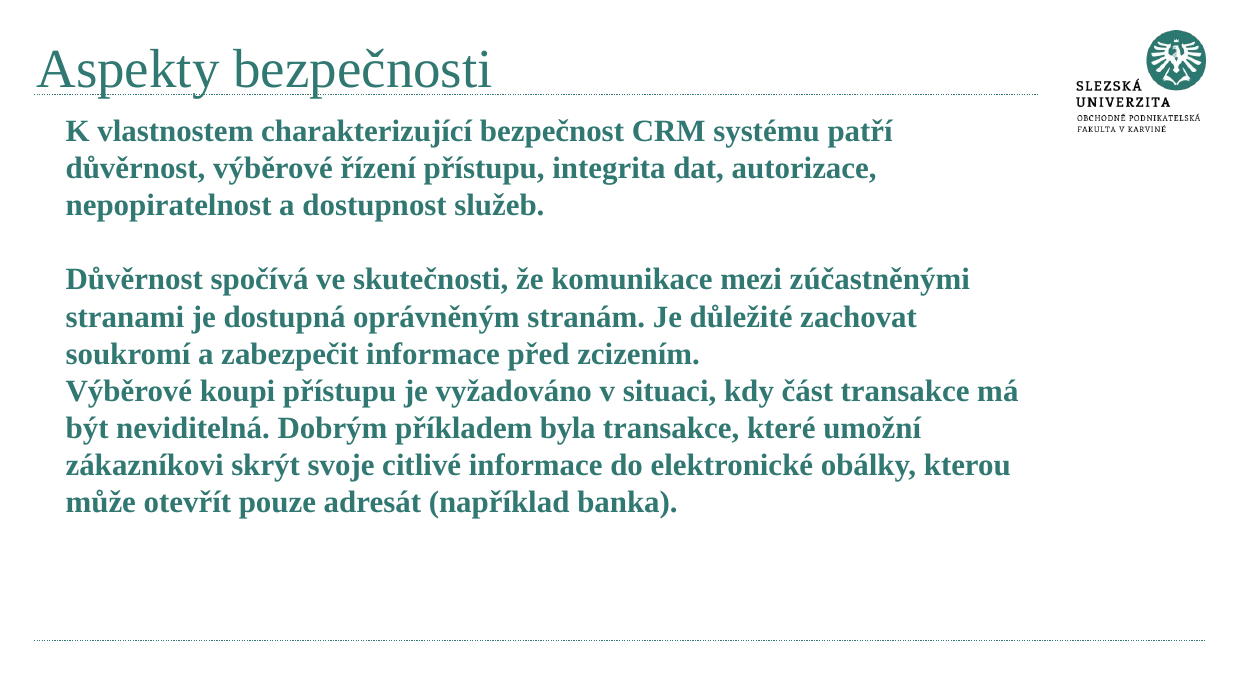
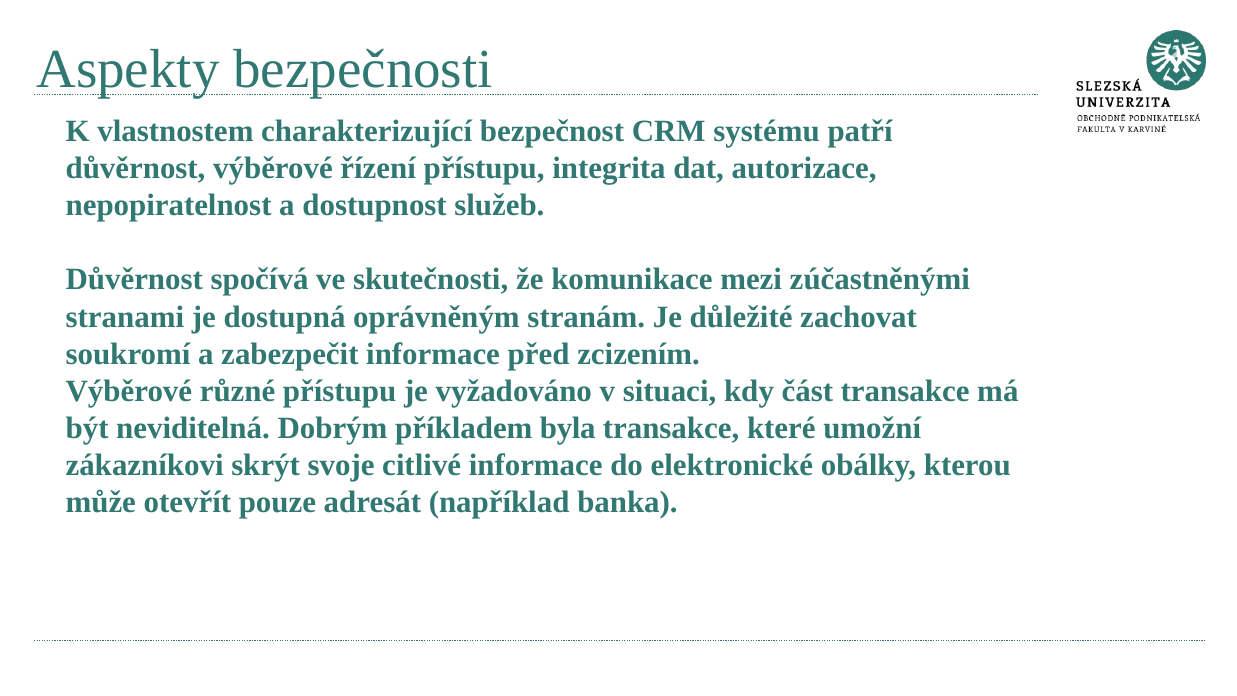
koupi: koupi -> různé (238, 391)
